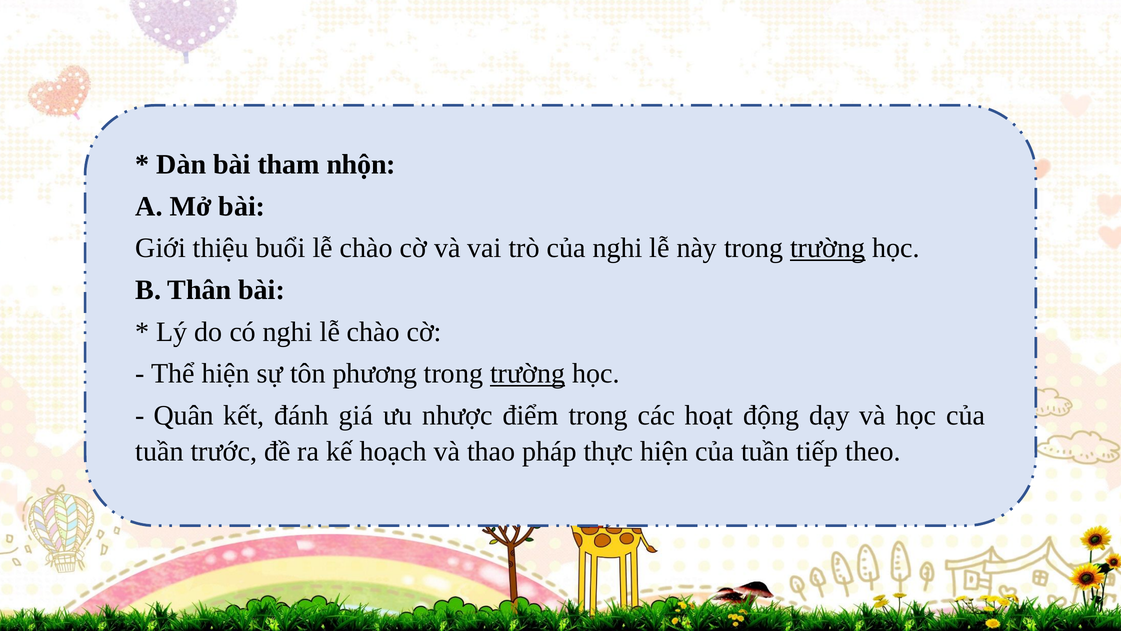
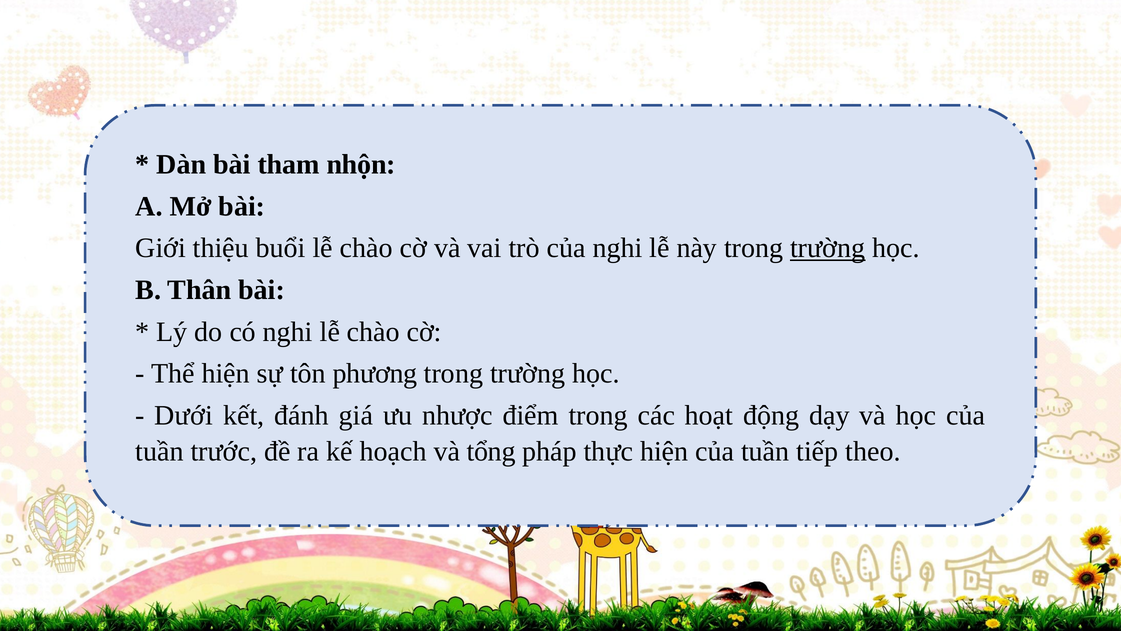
trường underline: present -> none (528, 373)
Quân: Quân -> Dưới (184, 415)
thao: thao -> tổng (491, 451)
